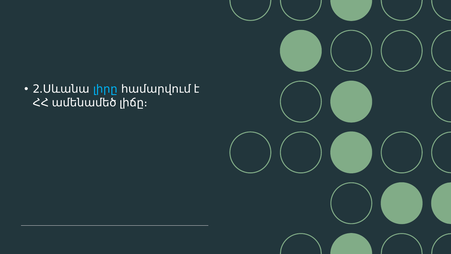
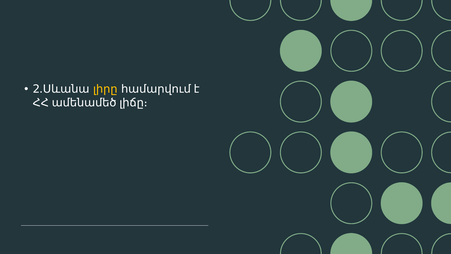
լիրը colour: light blue -> yellow (105, 89)
